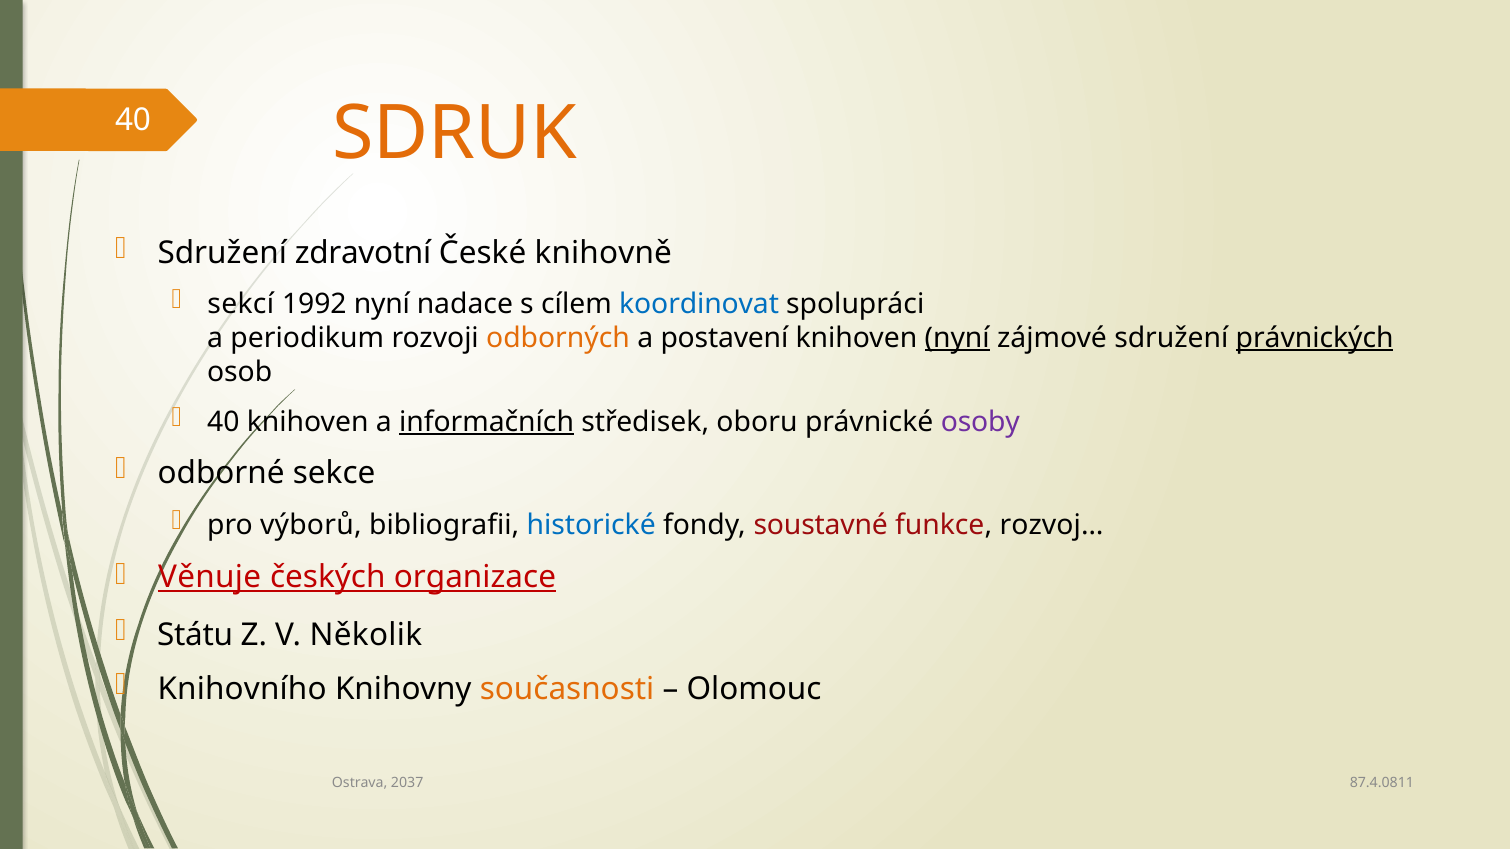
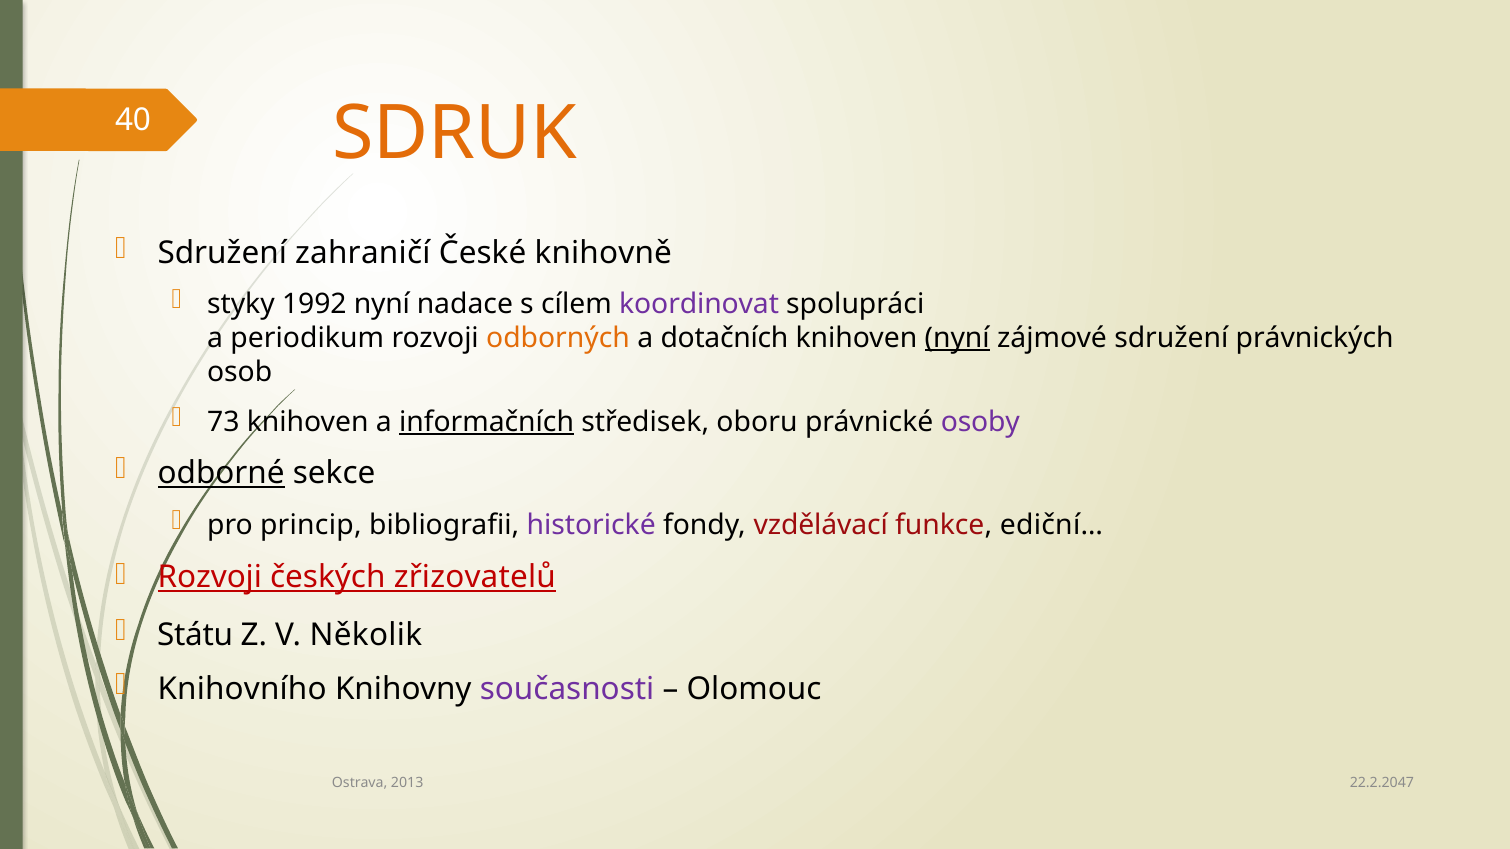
zdravotní: zdravotní -> zahraničí (363, 253)
sekcí: sekcí -> styky (241, 304)
koordinovat colour: blue -> purple (699, 304)
postavení: postavení -> dotačních (724, 338)
právnických underline: present -> none (1315, 338)
40: 40 -> 73 (223, 422)
odborné underline: none -> present (221, 474)
výborů: výborů -> princip (311, 525)
historické colour: blue -> purple (591, 525)
soustavné: soustavné -> vzdělávací (821, 525)
rozvoj…: rozvoj… -> ediční… (1051, 525)
Věnuje: Věnuje -> Rozvoji (210, 577)
organizace: organizace -> zřizovatelů (475, 577)
současnosti colour: orange -> purple (567, 689)
87.4.0811: 87.4.0811 -> 22.2.2047 (1382, 783)
2037: 2037 -> 2013 (407, 783)
